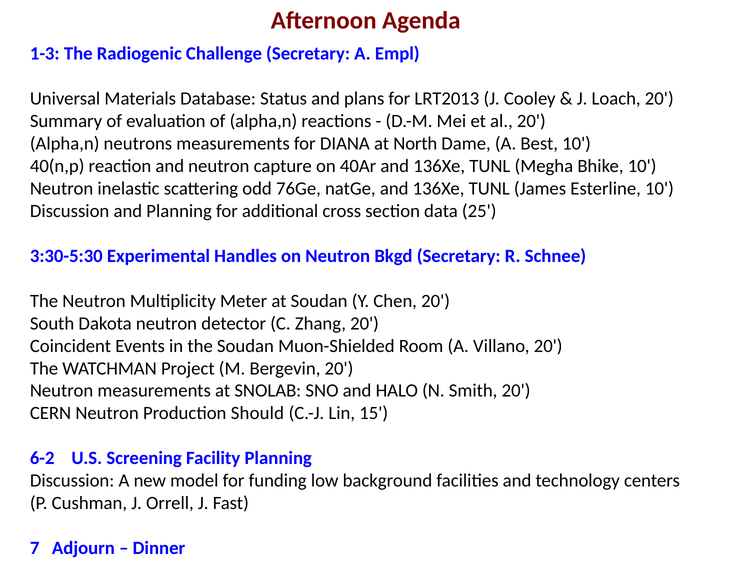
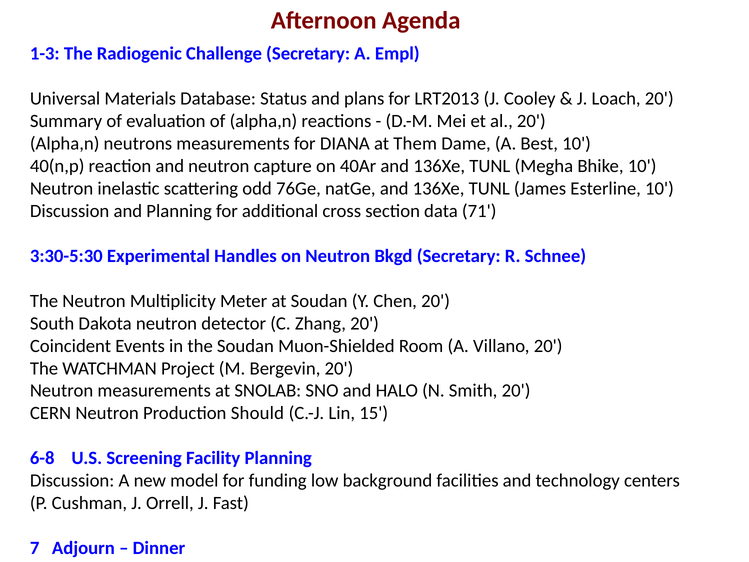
North: North -> Them (415, 143)
25: 25 -> 71 (479, 211)
6-2: 6-2 -> 6-8 (42, 458)
